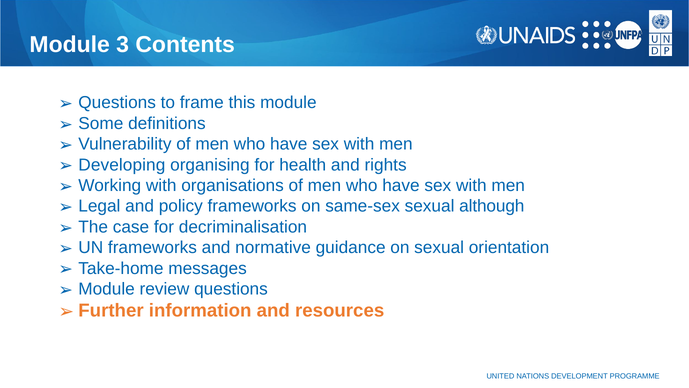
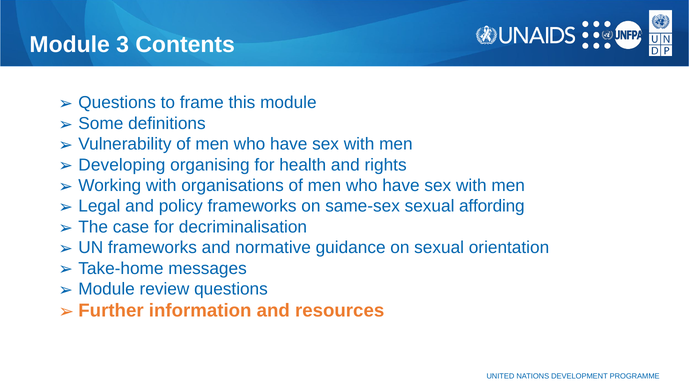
although: although -> affording (492, 206)
